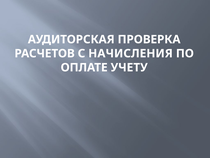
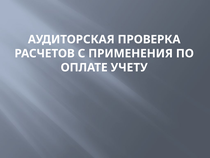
НАЧИСЛЕНИЯ: НАЧИСЛЕНИЯ -> ПРИМЕНЕНИЯ (131, 53)
